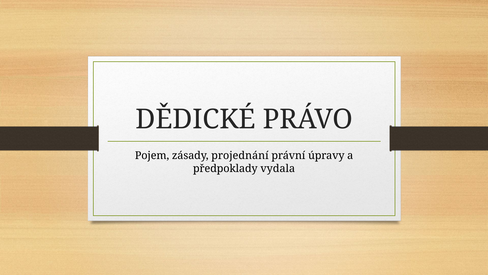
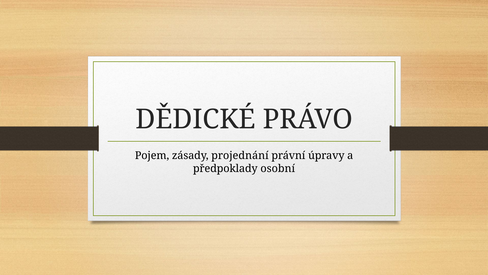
vydala: vydala -> osobní (278, 168)
